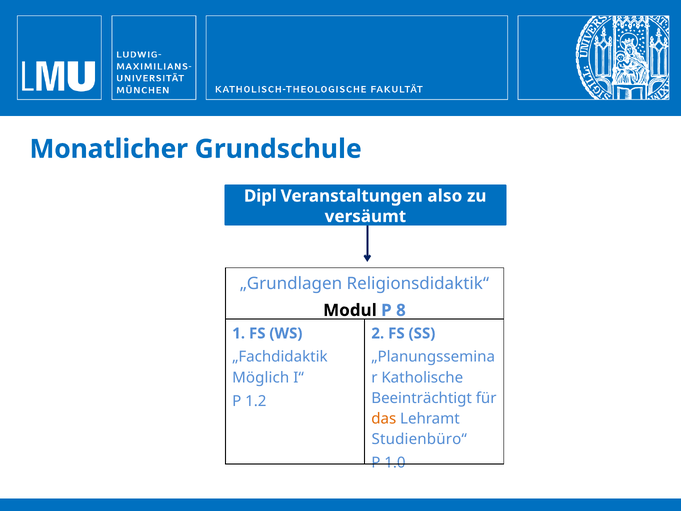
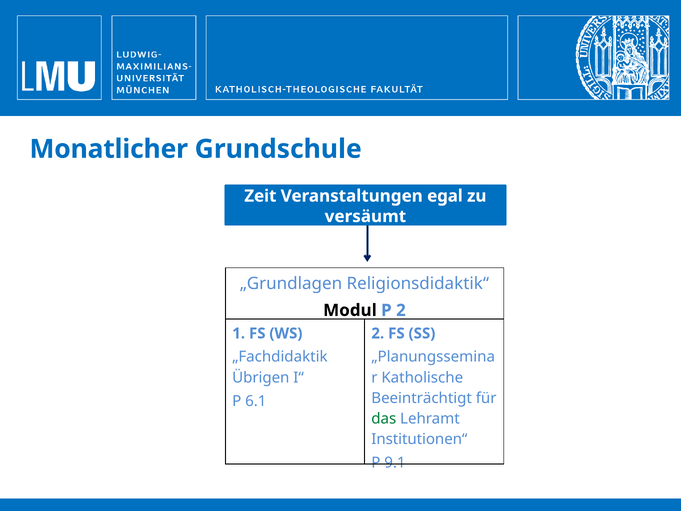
Dipl: Dipl -> Zeit (260, 196)
also: also -> egal (445, 196)
P 8: 8 -> 2 (401, 310)
Möglich: Möglich -> Übrigen (261, 377)
1.2: 1.2 -> 6.1 (256, 401)
das colour: orange -> green (384, 418)
Studienbüro“: Studienbüro“ -> Institutionen“ (419, 439)
1.0: 1.0 -> 9.1 (395, 463)
